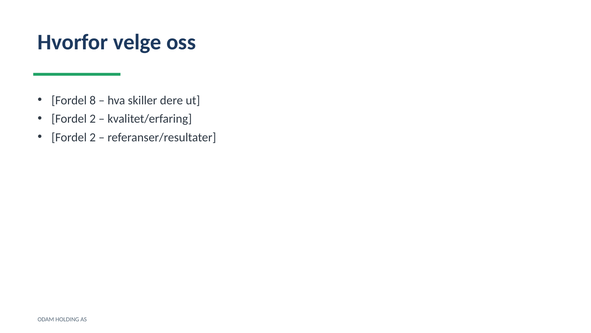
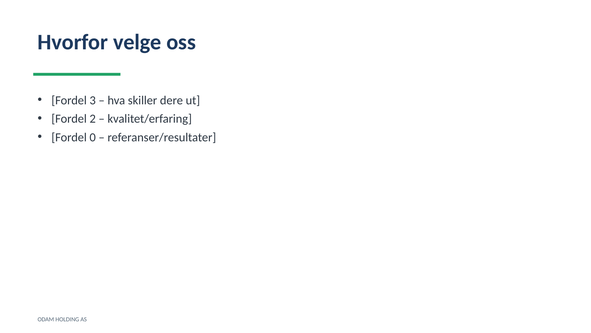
8: 8 -> 3 (93, 100)
2: 2 -> 0 (93, 137)
